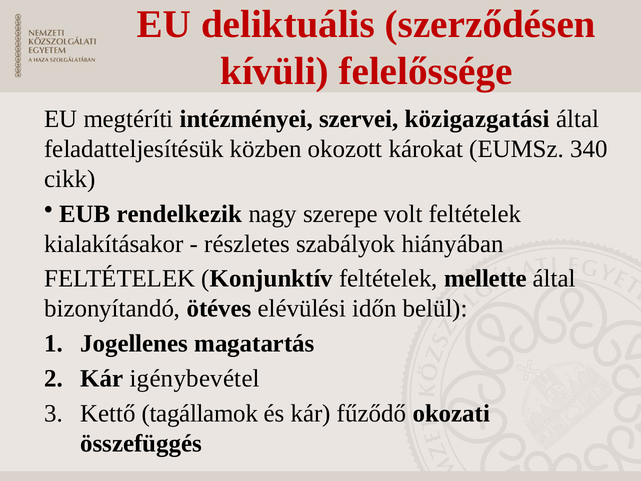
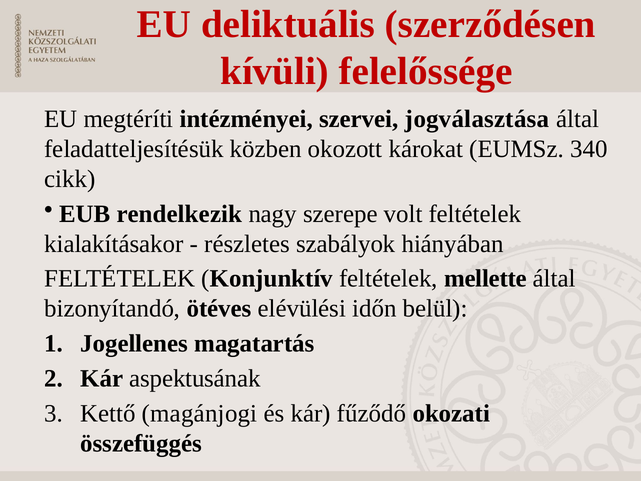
közigazgatási: közigazgatási -> jogválasztása (477, 119)
igénybevétel: igénybevétel -> aspektusának (195, 378)
tagállamok: tagállamok -> magánjogi (200, 413)
